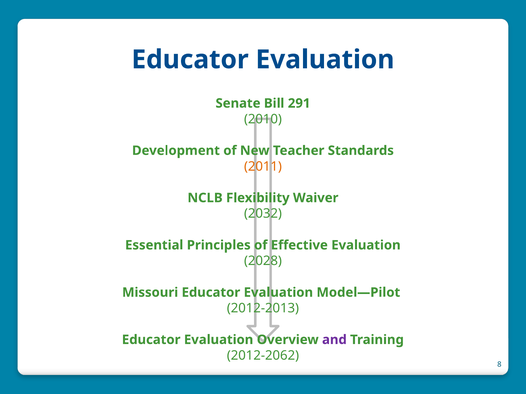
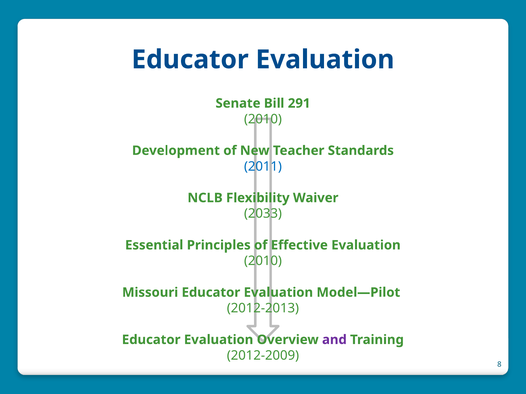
2011 colour: orange -> blue (263, 167)
2032: 2032 -> 2033 (263, 214)
2028: 2028 -> 2010 (263, 261)
2012-2062: 2012-2062 -> 2012-2009 (263, 356)
